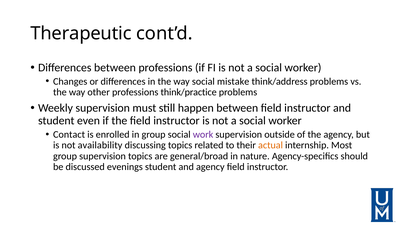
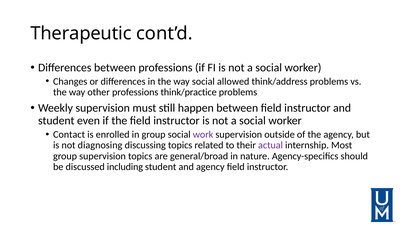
mistake: mistake -> allowed (233, 82)
availability: availability -> diagnosing (100, 146)
actual colour: orange -> purple (271, 146)
evenings: evenings -> including (125, 167)
